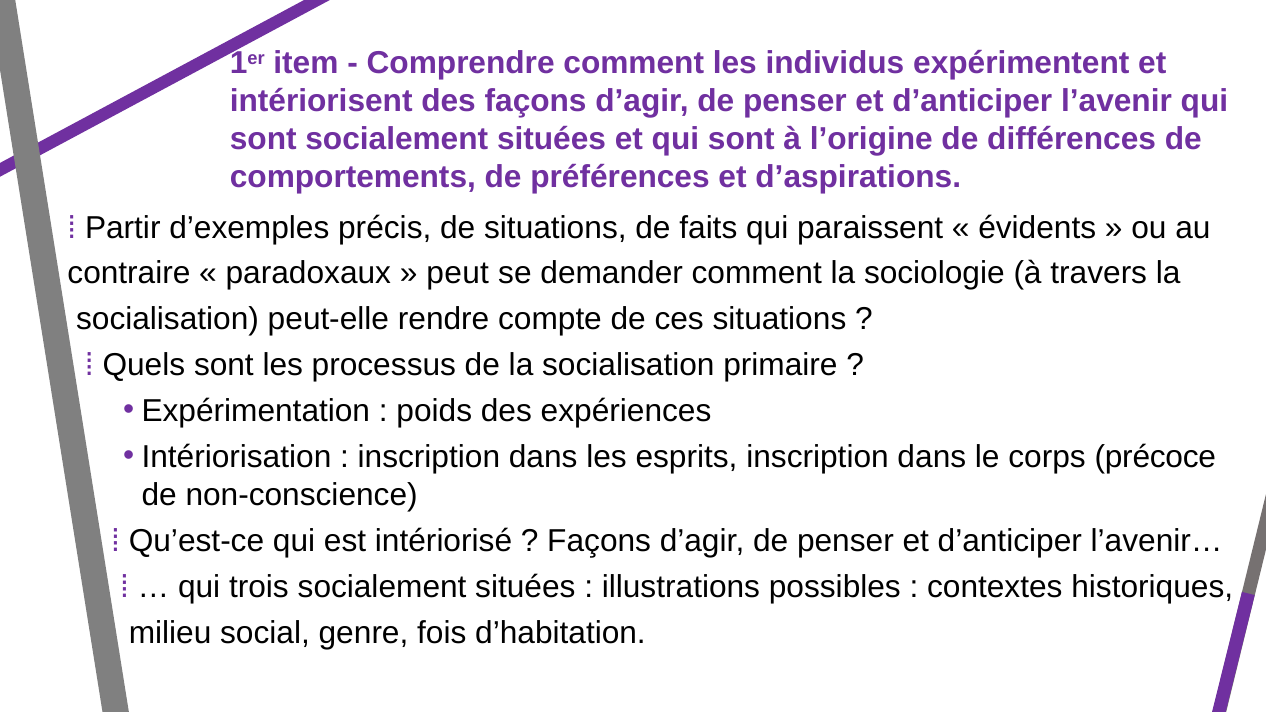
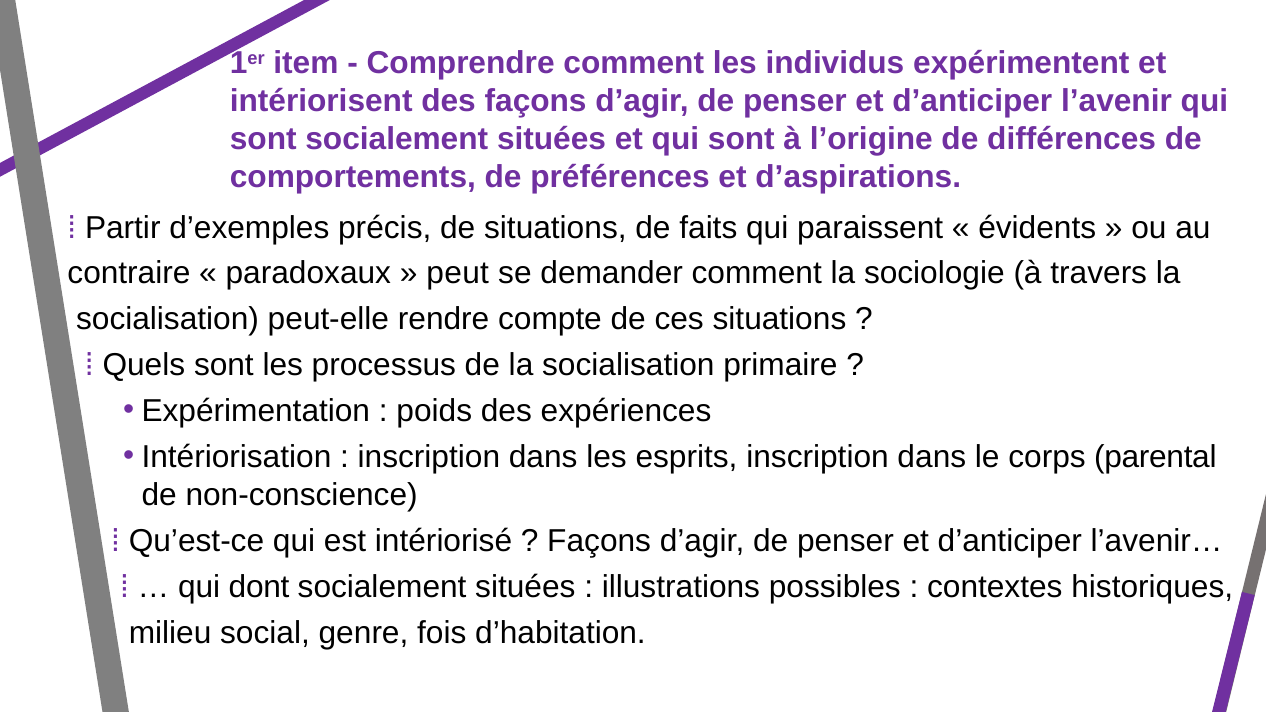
précoce: précoce -> parental (1155, 457)
trois: trois -> dont (259, 587)
